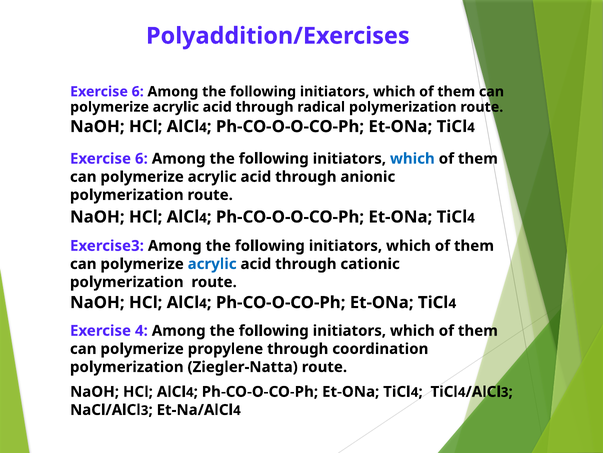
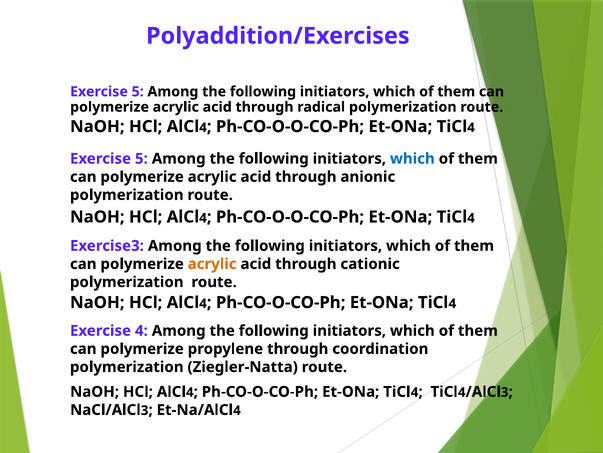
6: 6 -> 5 (138, 91)
6: 6 -> 5 (141, 158)
acrylic colour: blue -> orange (212, 264)
